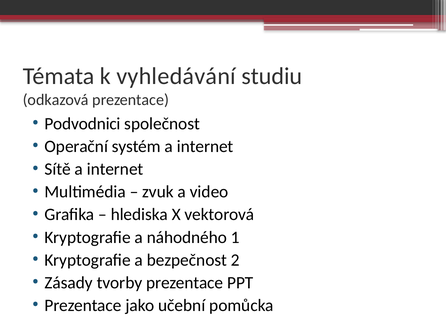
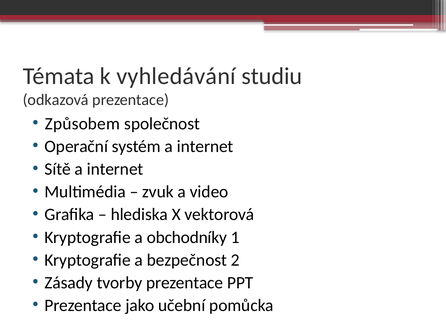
Podvodnici: Podvodnici -> Způsobem (82, 124)
náhodného: náhodného -> obchodníky (187, 237)
